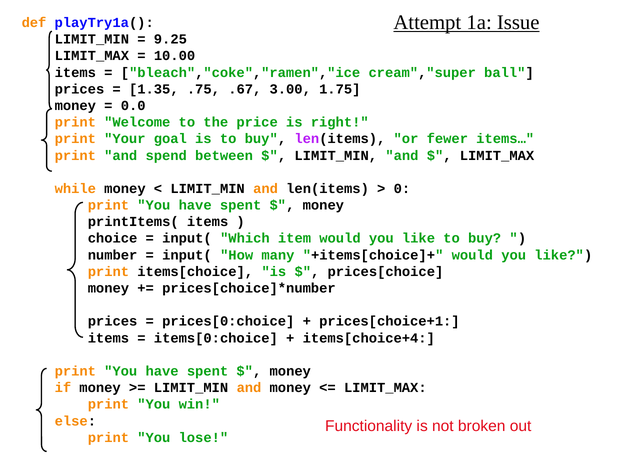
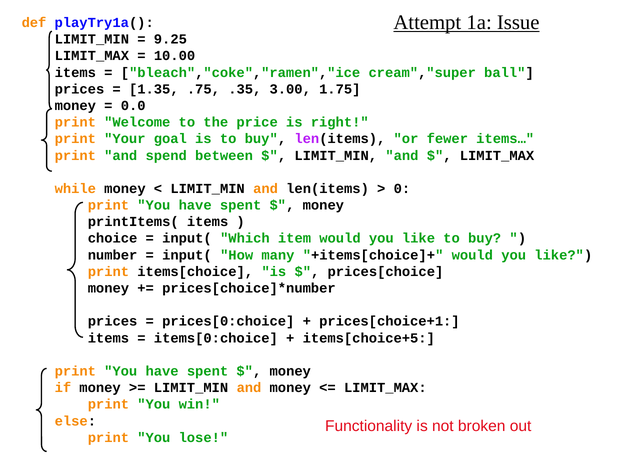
.67: .67 -> .35 (245, 89)
items[choice+4: items[choice+4 -> items[choice+5 (369, 338)
